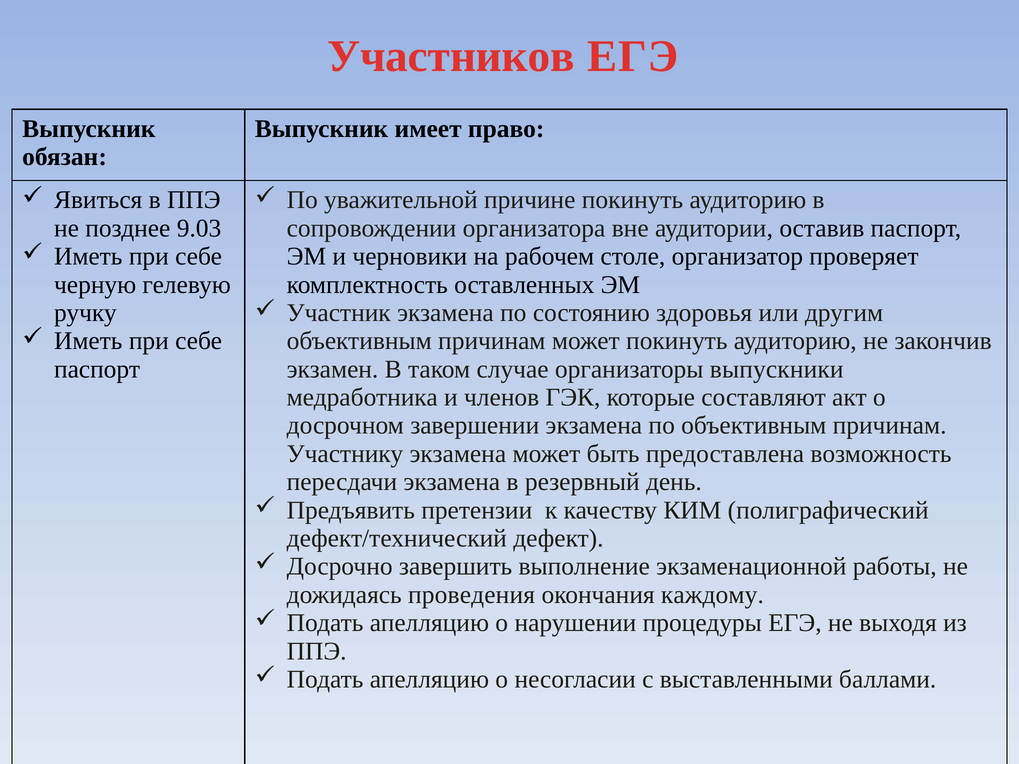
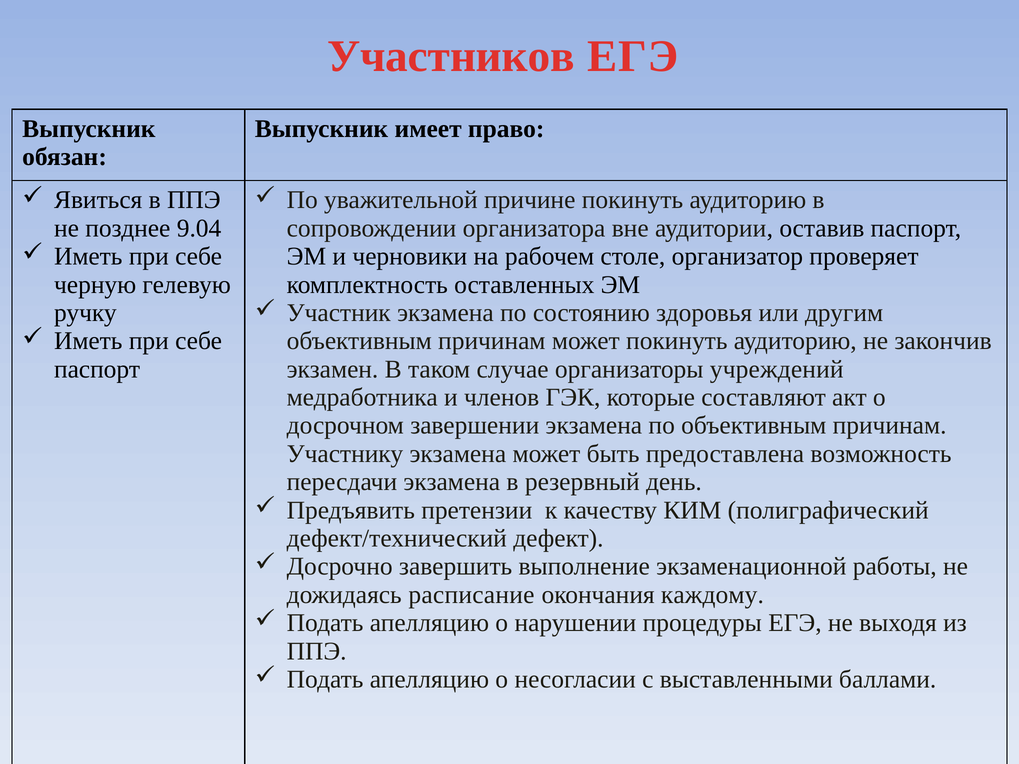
9.03: 9.03 -> 9.04 (199, 228)
выпускники: выпускники -> учреждений (777, 369)
проведения: проведения -> расписание (471, 595)
